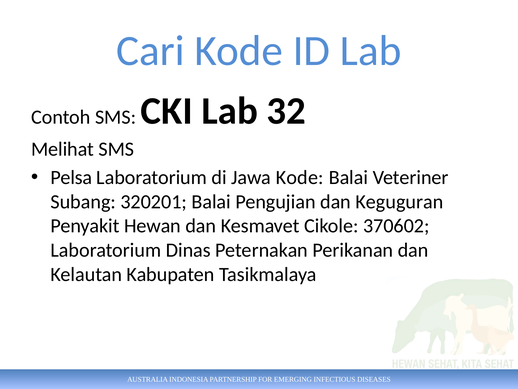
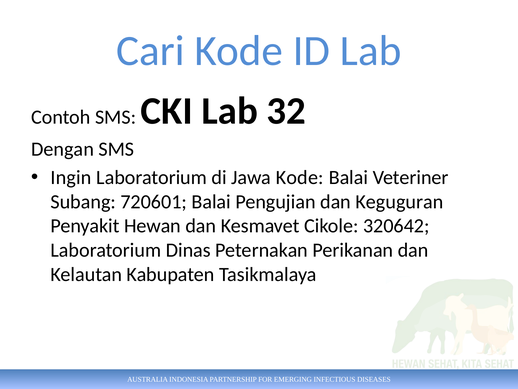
Melihat: Melihat -> Dengan (62, 149)
Pelsa: Pelsa -> Ingin (71, 177)
320201: 320201 -> 720601 (154, 201)
370602: 370602 -> 320642 (396, 226)
